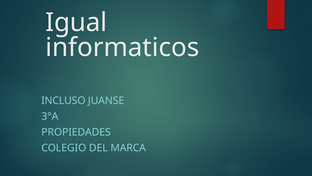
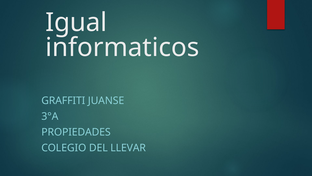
INCLUSO: INCLUSO -> GRAFFITI (63, 100)
MARCA: MARCA -> LLEVAR (128, 148)
